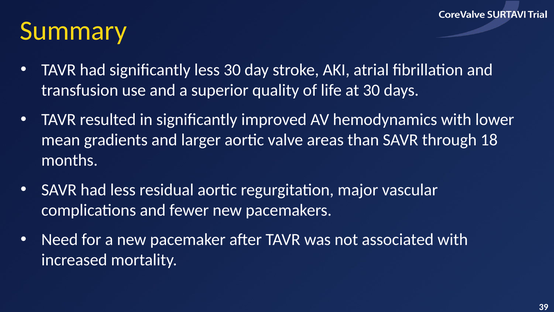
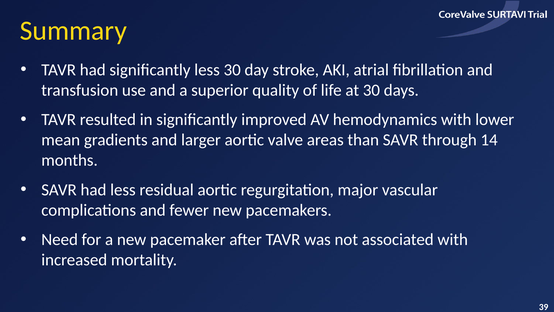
18: 18 -> 14 (489, 140)
